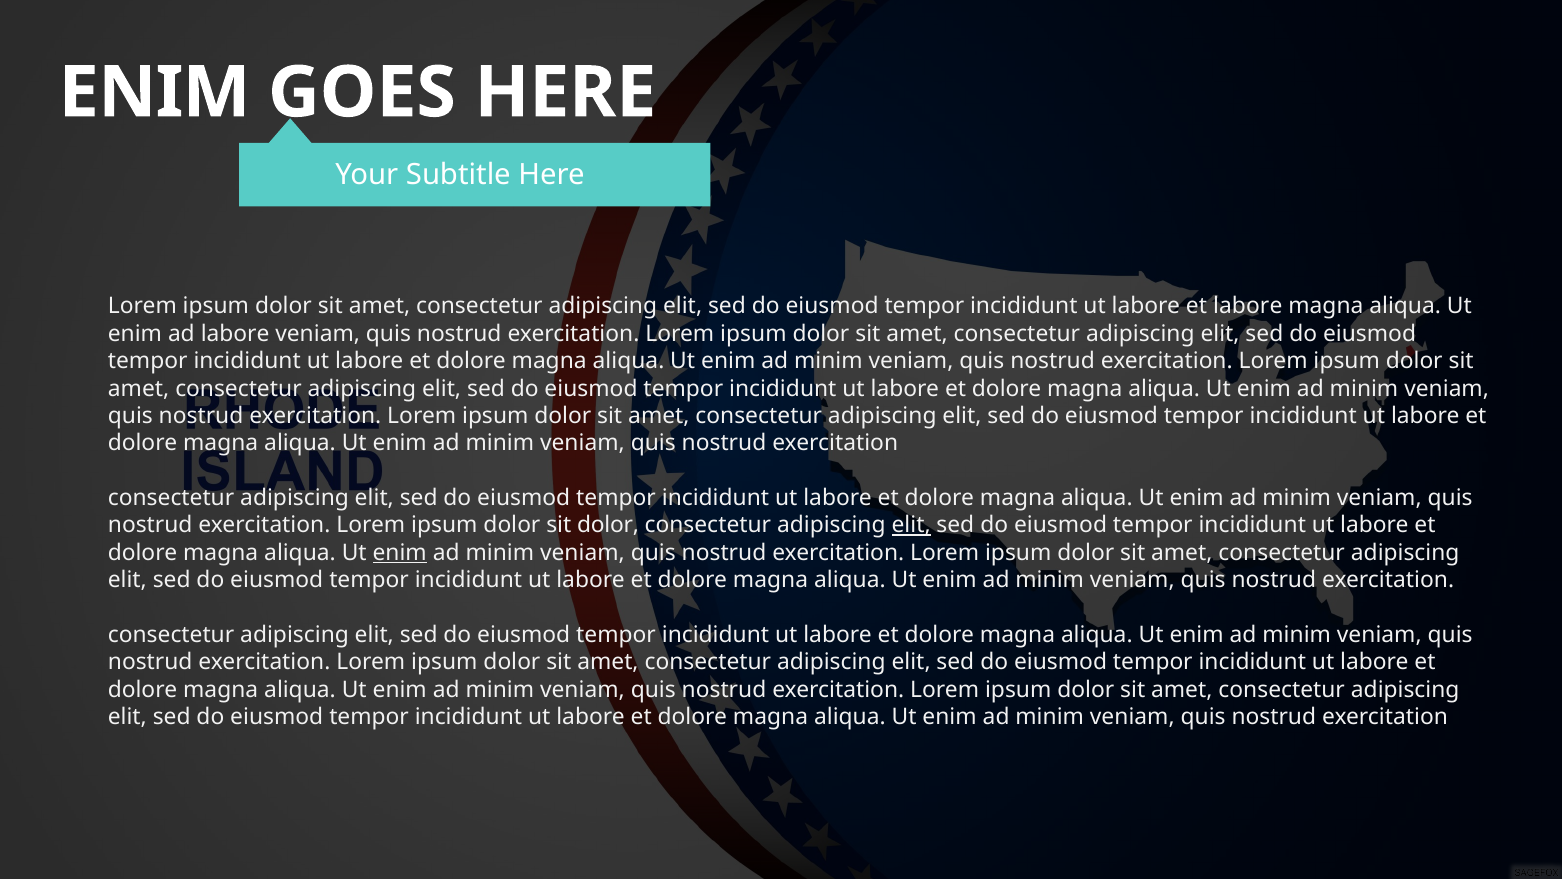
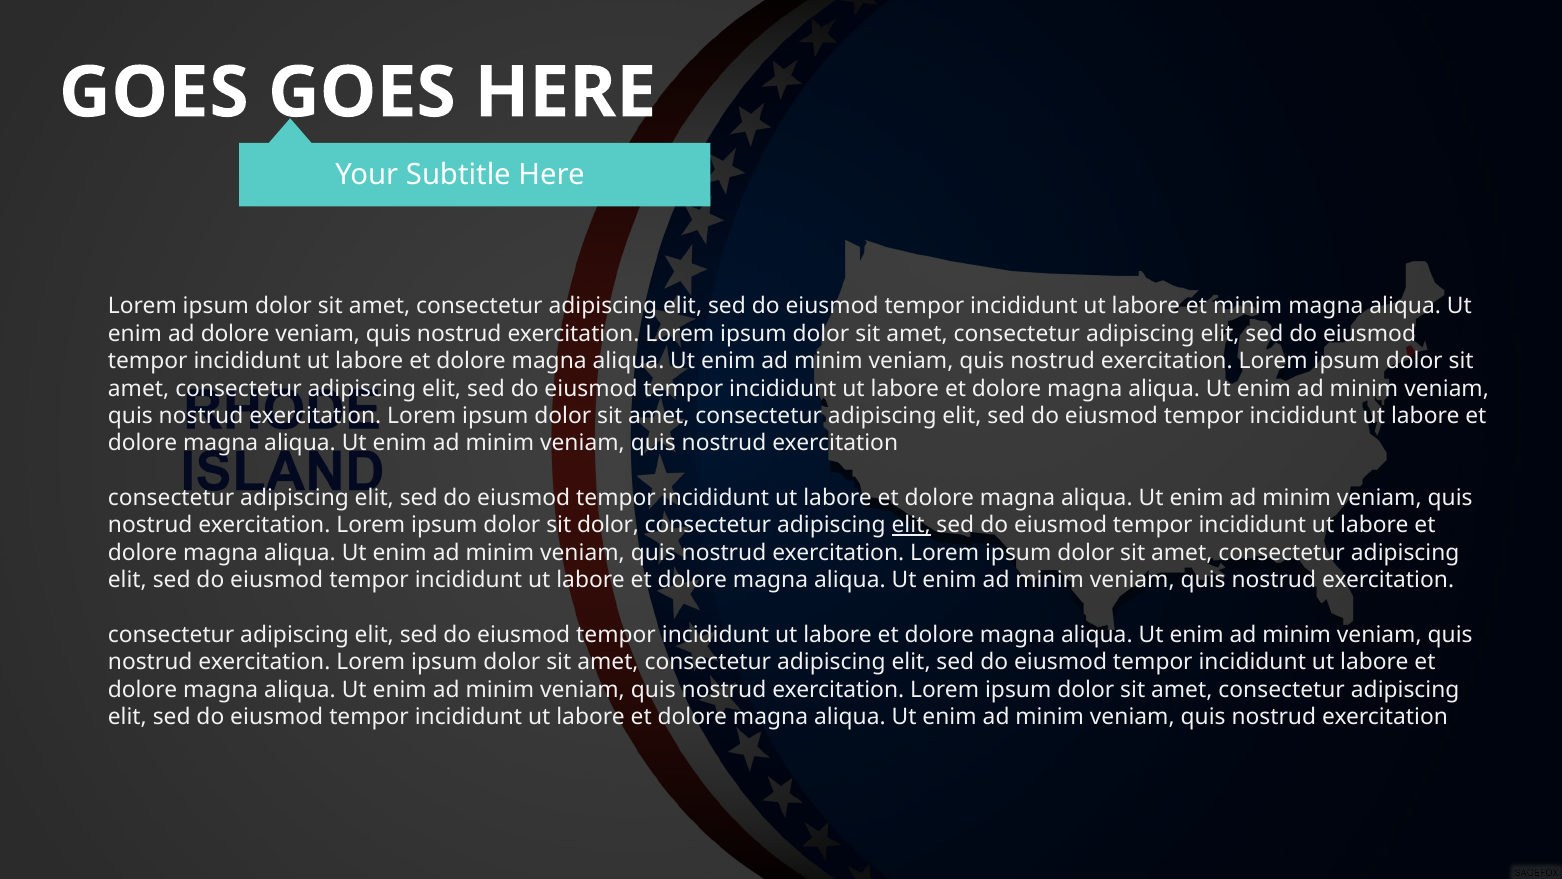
ENIM: ENIM -> GOES (154, 93)
et labore: labore -> minim (1248, 306)
ad labore: labore -> dolore (235, 334)
enim underline: present -> none (400, 552)
